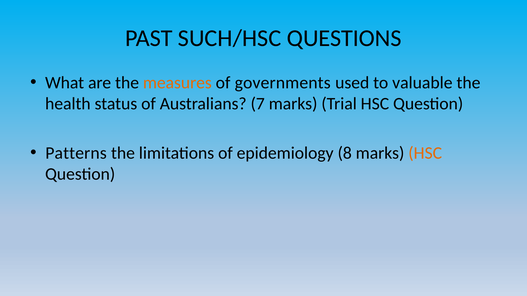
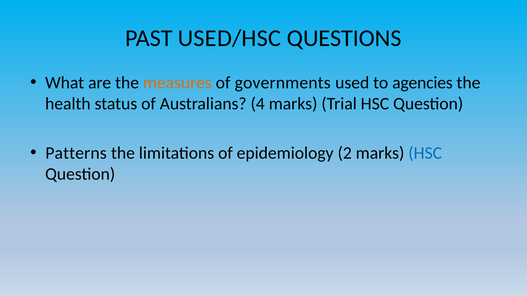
SUCH/HSC: SUCH/HSC -> USED/HSC (230, 38)
valuable: valuable -> agencies (422, 83)
7: 7 -> 4 (258, 104)
8: 8 -> 2 (345, 153)
HSC colour: orange -> blue (425, 153)
